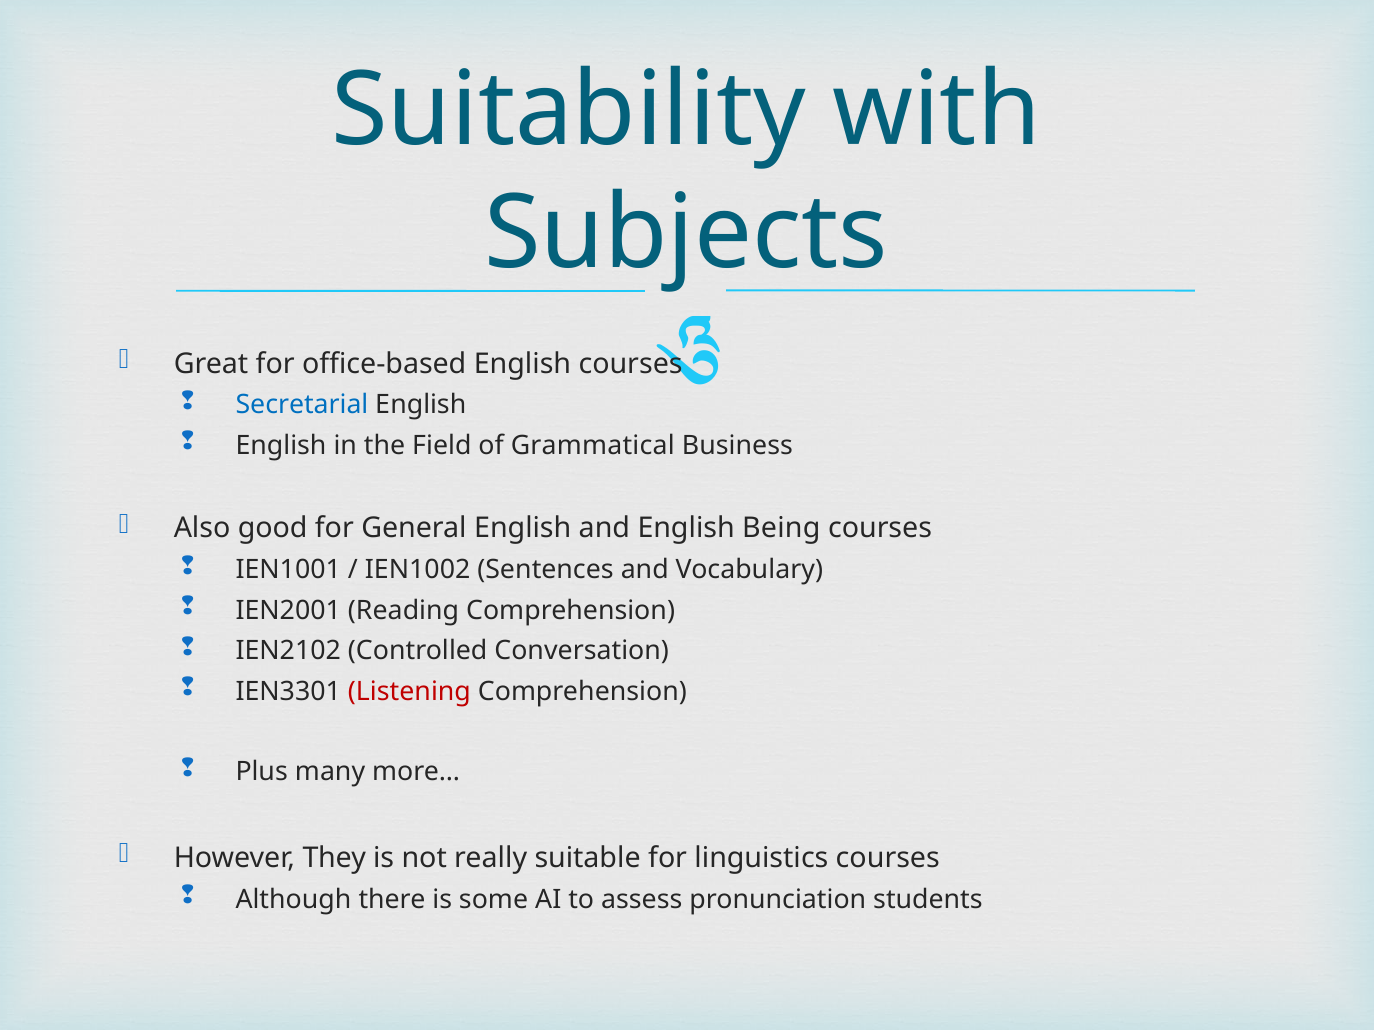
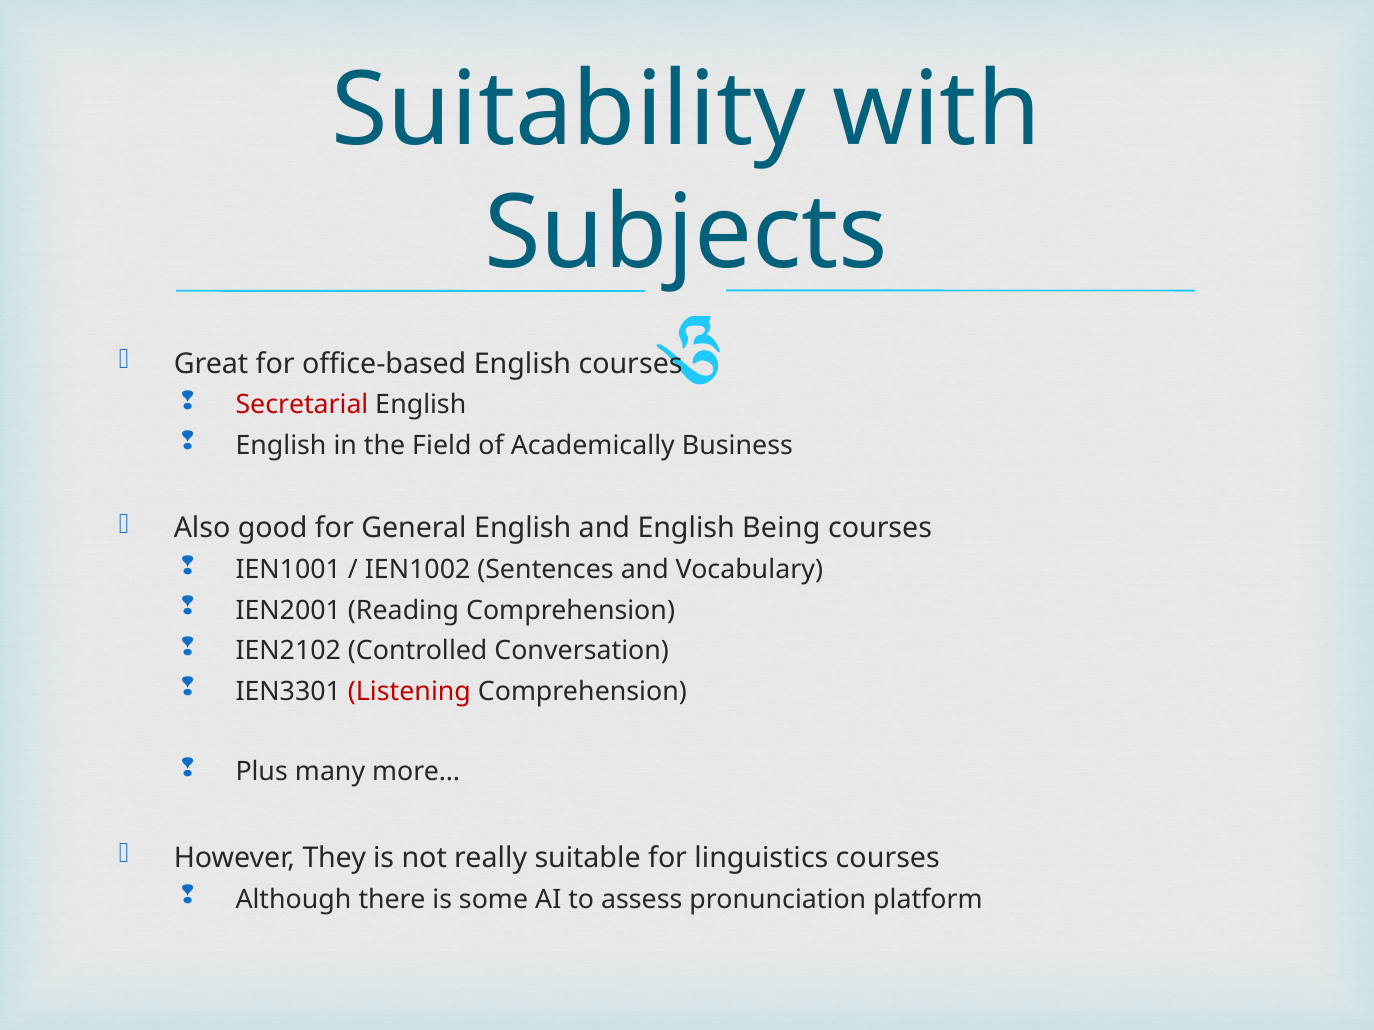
Secretarial colour: blue -> red (302, 405)
Grammatical: Grammatical -> Academically (593, 446)
students: students -> platform (928, 900)
